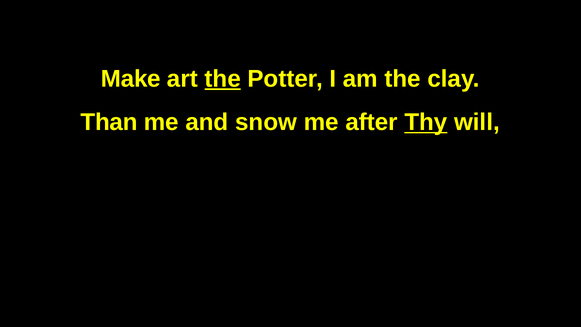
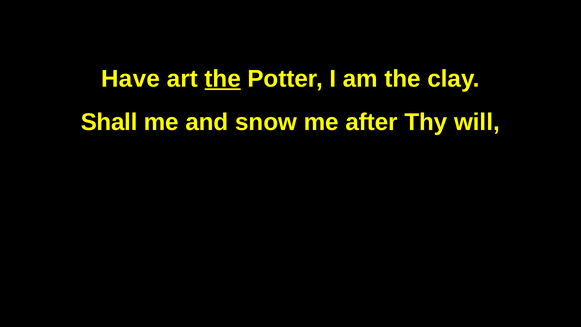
Make: Make -> Have (131, 79)
Than: Than -> Shall (109, 122)
Thy underline: present -> none (426, 122)
